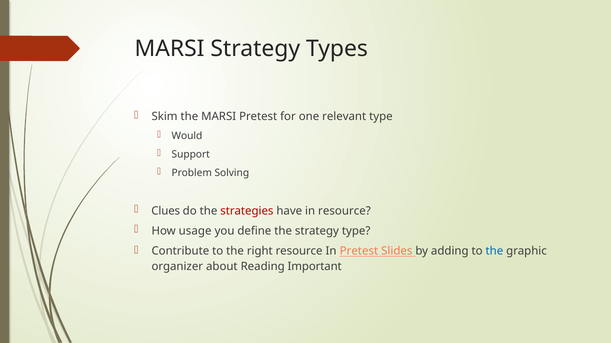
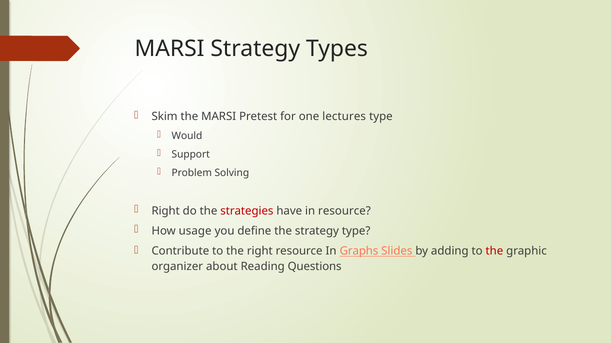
relevant: relevant -> lectures (344, 117)
Clues: Clues -> Right (166, 211)
In Pretest: Pretest -> Graphs (359, 252)
the colour: blue -> red (494, 252)
Important: Important -> Questions (315, 267)
